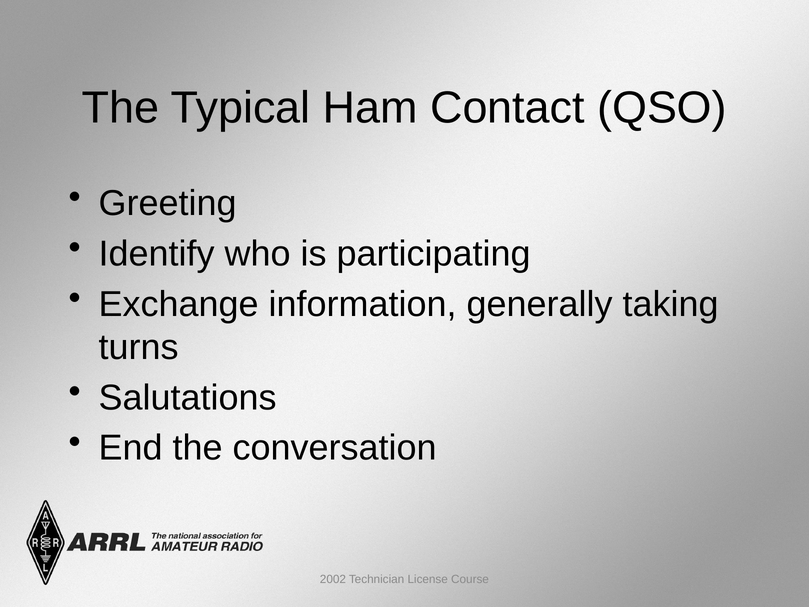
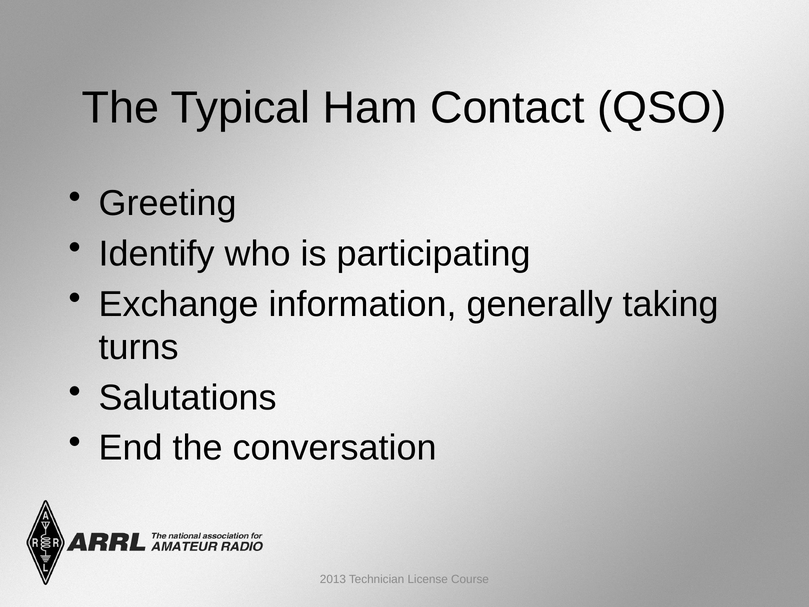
2002: 2002 -> 2013 (333, 579)
